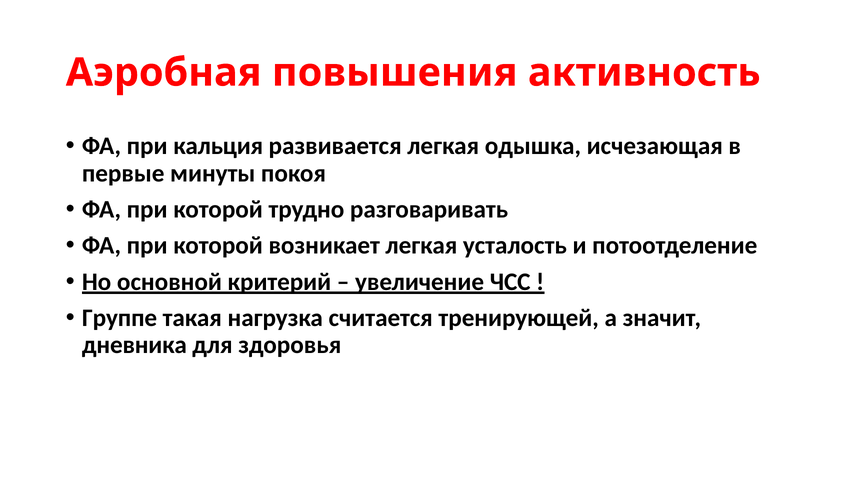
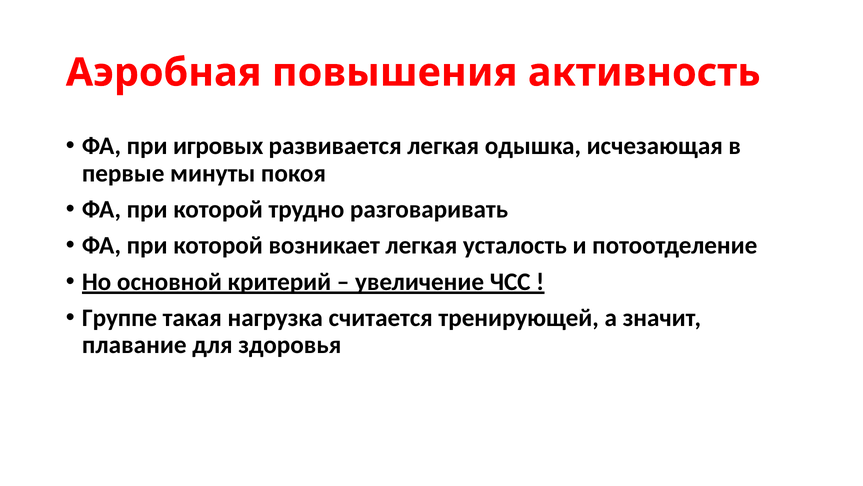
кальция: кальция -> игровых (218, 146)
дневника: дневника -> плавание (134, 345)
